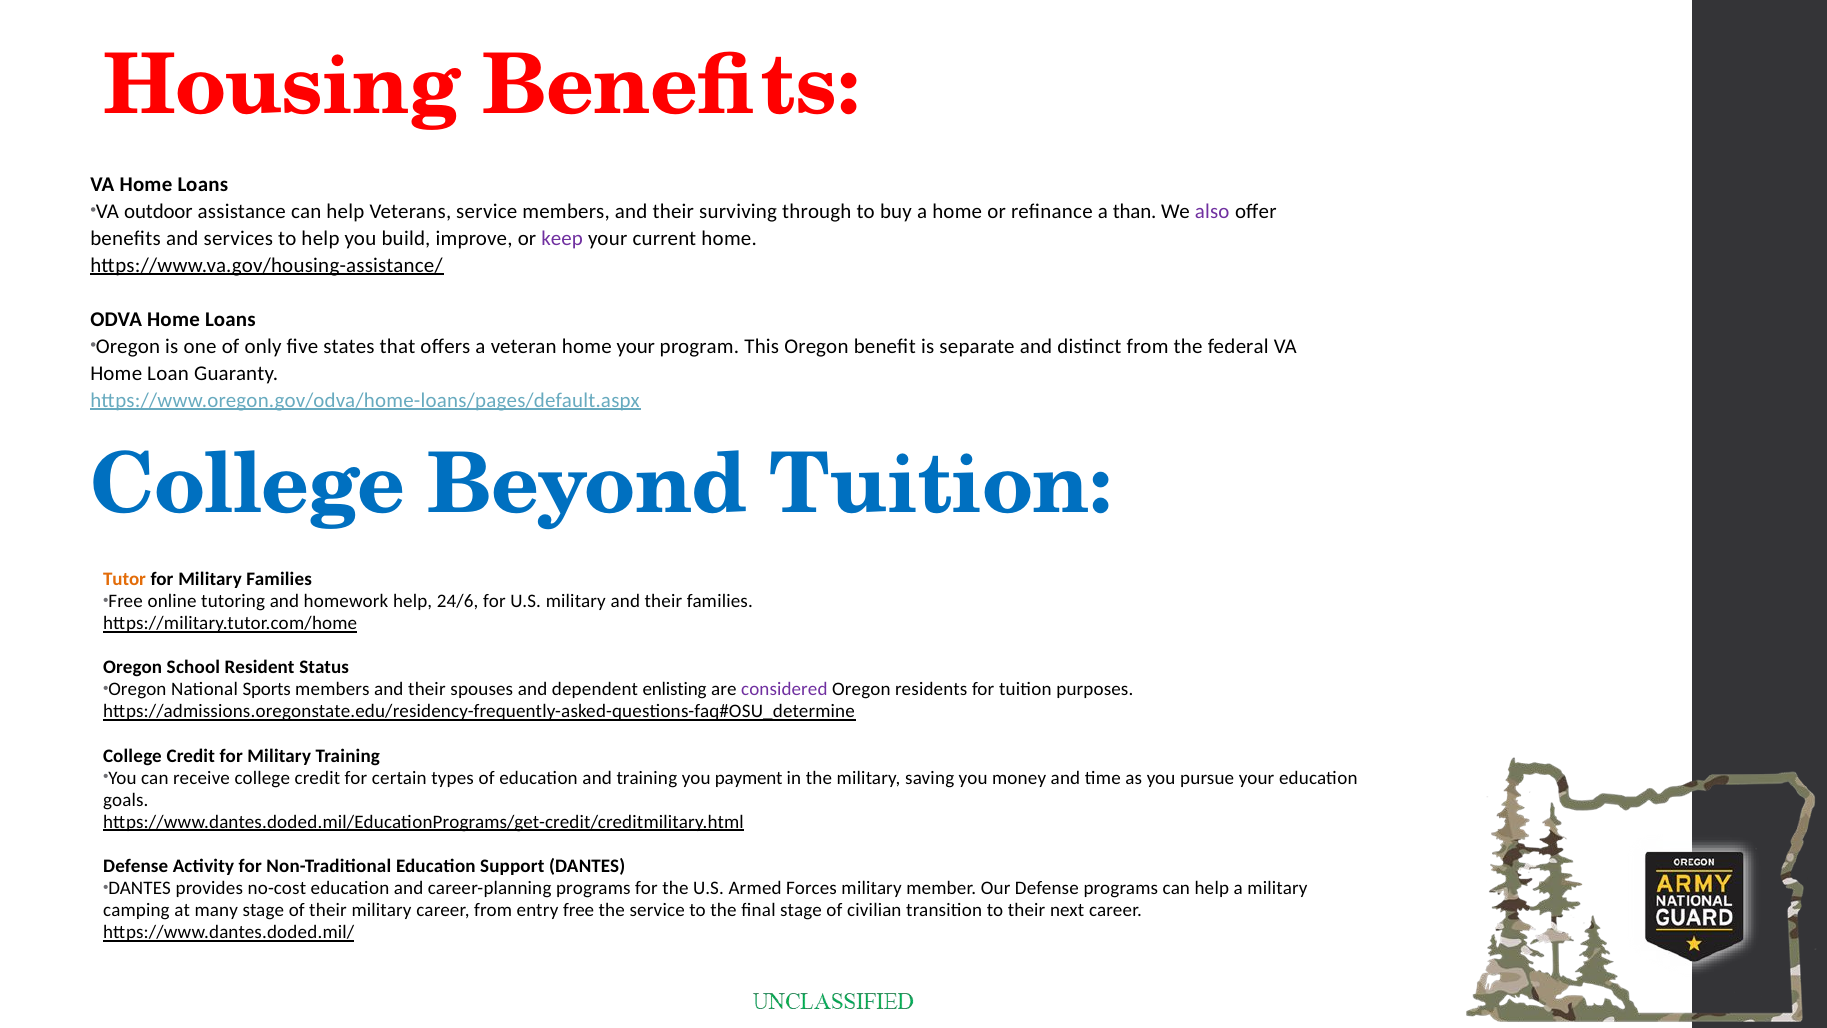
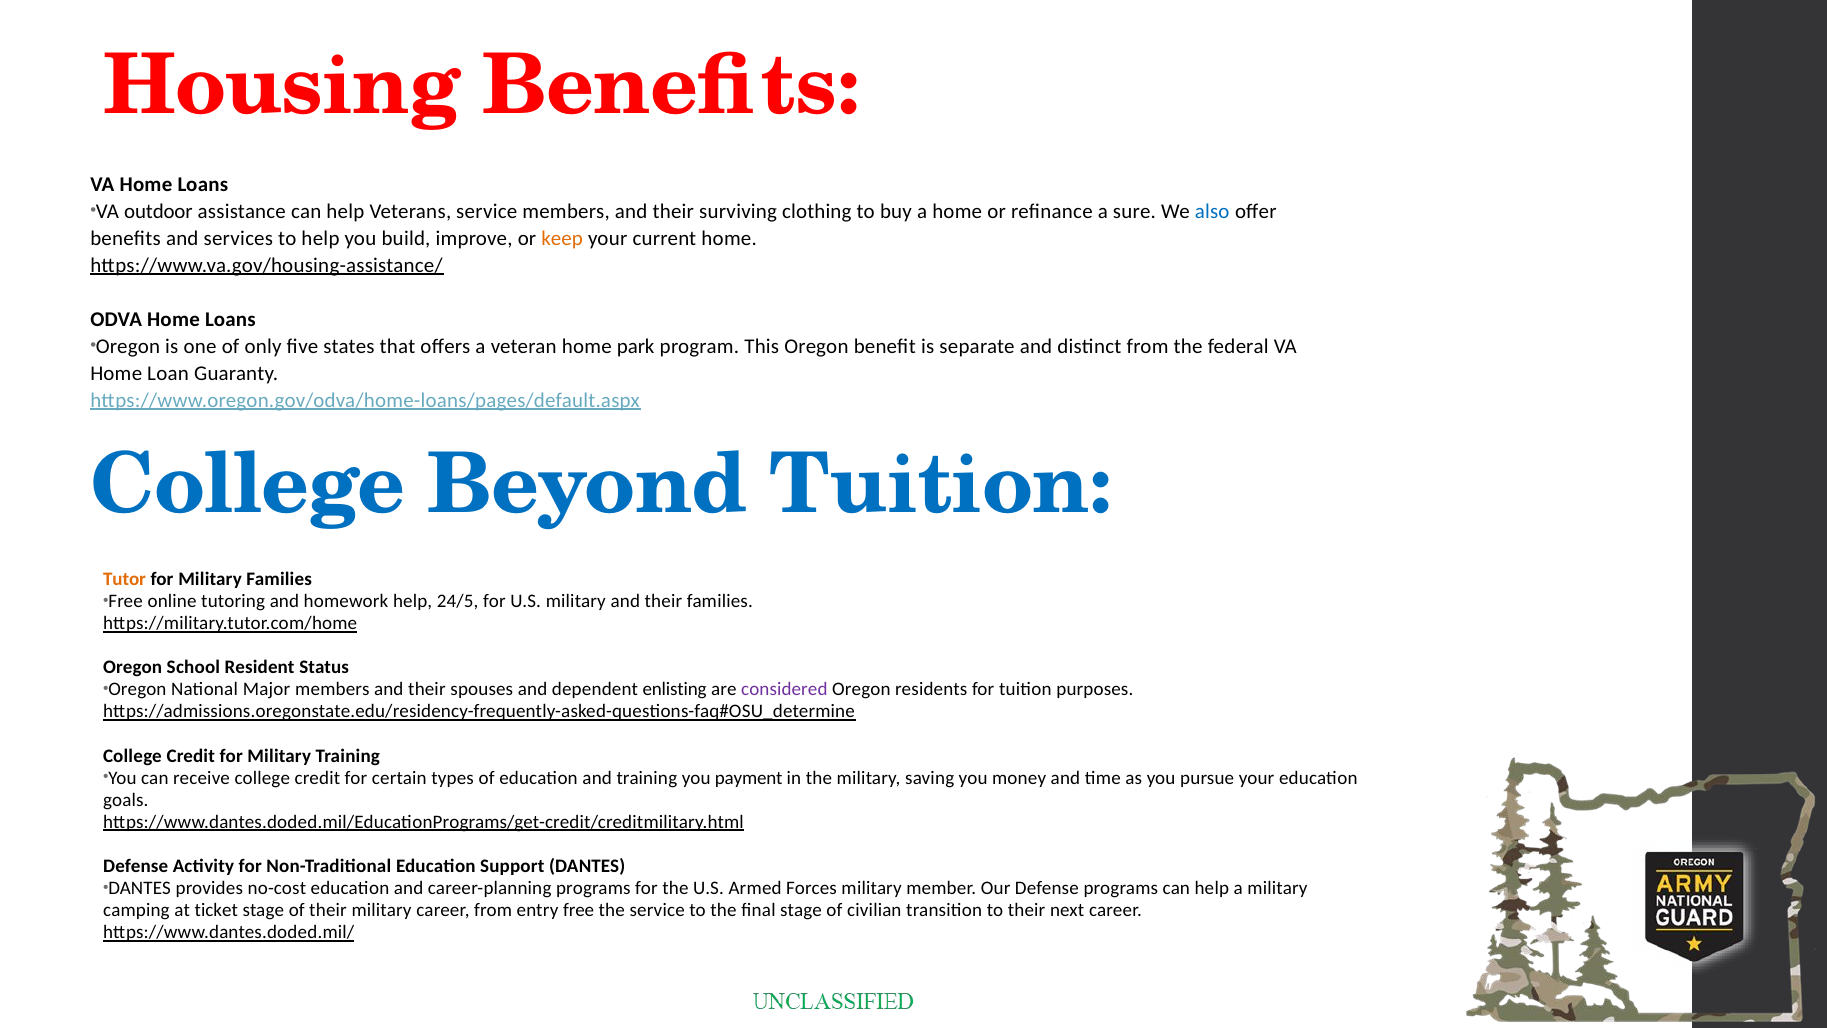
through: through -> clothing (817, 211)
than: than -> sure (1134, 211)
also colour: purple -> blue (1212, 211)
keep colour: purple -> orange (562, 238)
home your: your -> park (636, 346)
24/6: 24/6 -> 24/5 (458, 601)
Sports: Sports -> Major (267, 689)
many: many -> ticket (216, 910)
